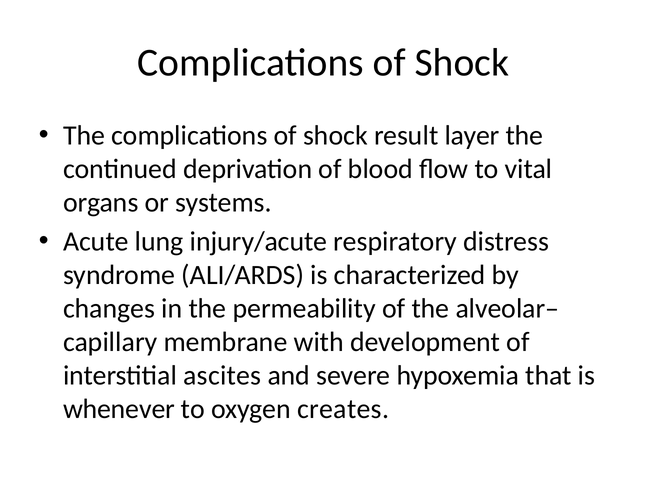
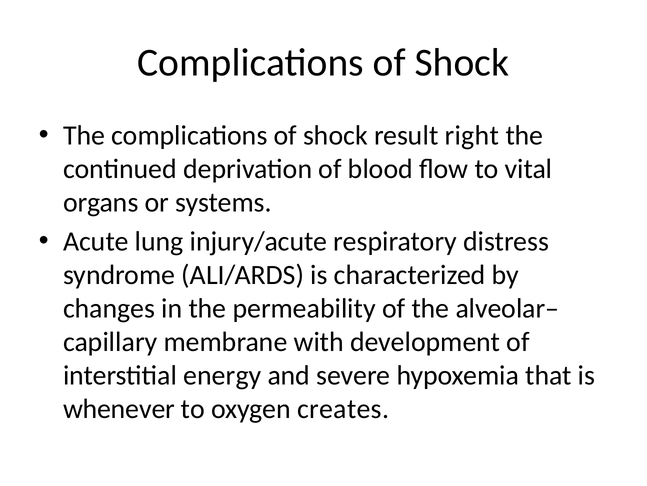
layer: layer -> right (472, 135)
ascites: ascites -> energy (222, 375)
